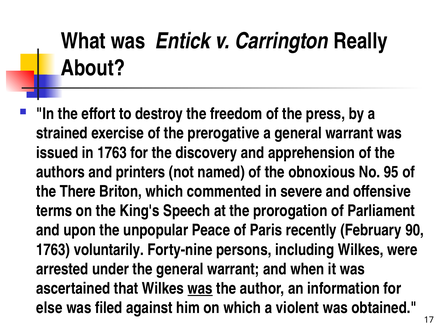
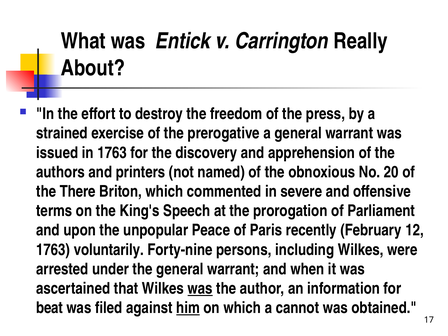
95: 95 -> 20 (391, 172)
90: 90 -> 12 (415, 230)
else: else -> beat (50, 308)
him underline: none -> present (188, 308)
violent: violent -> cannot (297, 308)
